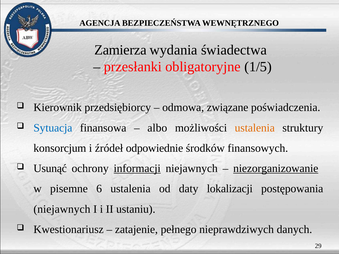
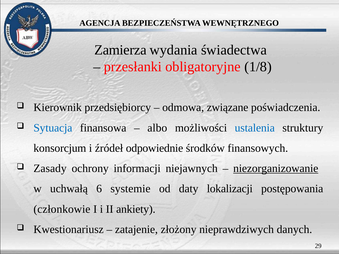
1/5: 1/5 -> 1/8 (258, 67)
ustalenia colour: orange -> blue (255, 128)
Usunąć: Usunąć -> Zasady (50, 169)
informacji underline: present -> none (137, 169)
pisemne: pisemne -> uchwałą (69, 189)
6 ustalenia: ustalenia -> systemie (130, 189)
niejawnych: niejawnych -> członkowie (62, 209)
ustaniu: ustaniu -> ankiety (136, 209)
pełnego: pełnego -> złożony (179, 230)
